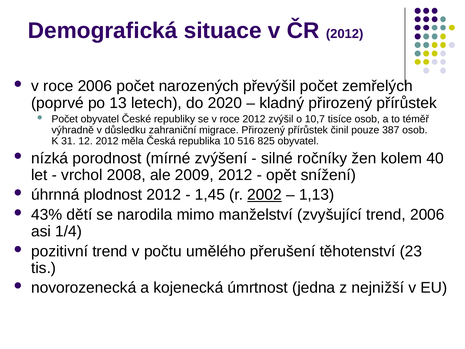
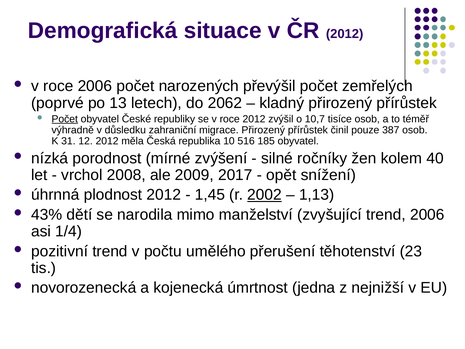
2020: 2020 -> 2062 (225, 103)
Počet underline: none -> present (65, 119)
825: 825 -> 185 (266, 141)
2009 2012: 2012 -> 2017 (235, 175)
